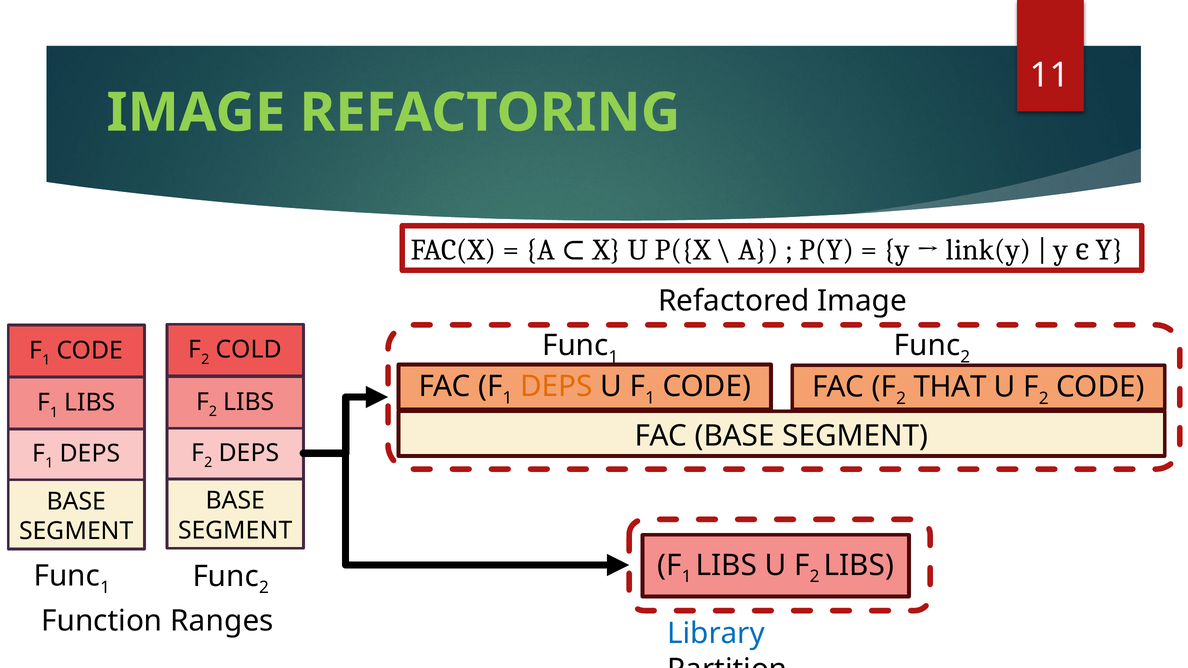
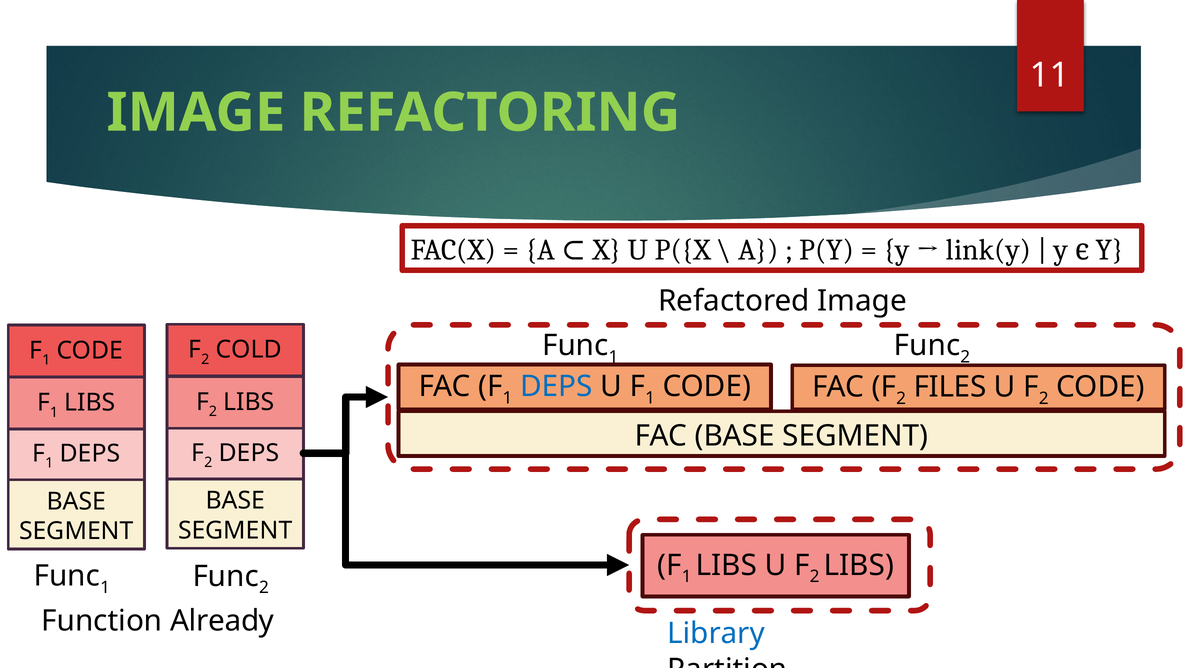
DEPS colour: orange -> blue (556, 387)
THAT: THAT -> FILES (950, 387)
Ranges: Ranges -> Already (222, 621)
